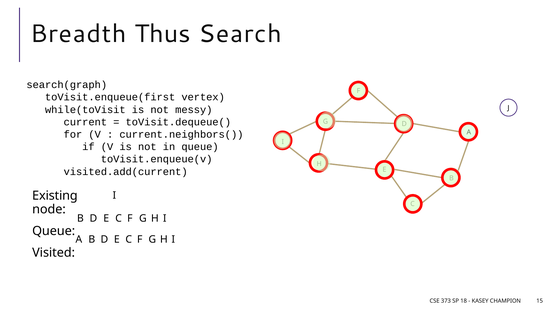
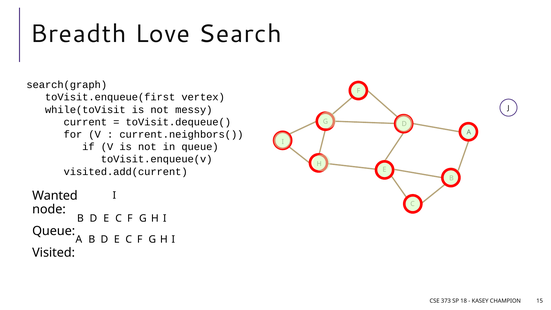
Thus: Thus -> Love (162, 34)
Existing: Existing -> Wanted (55, 196)
